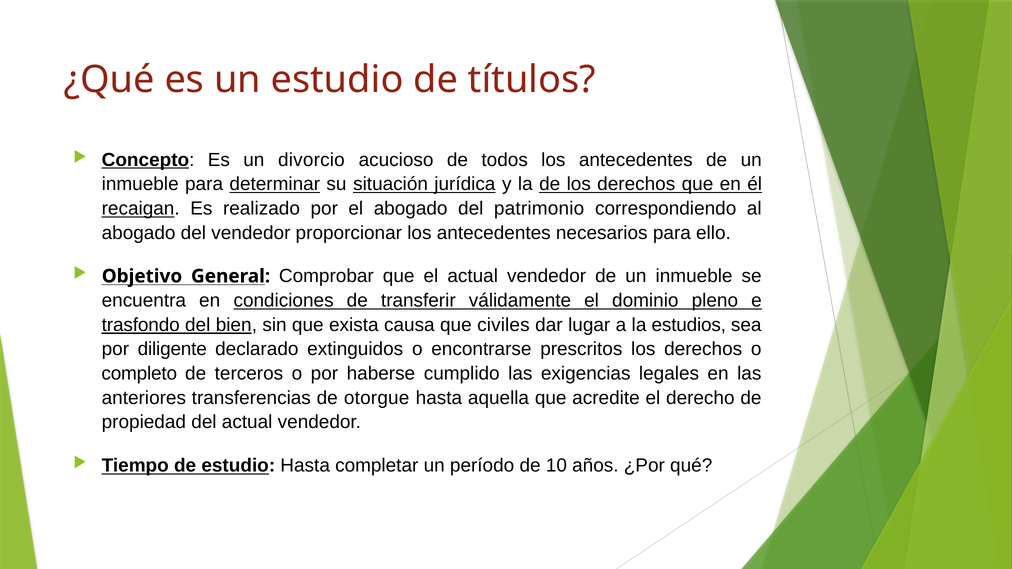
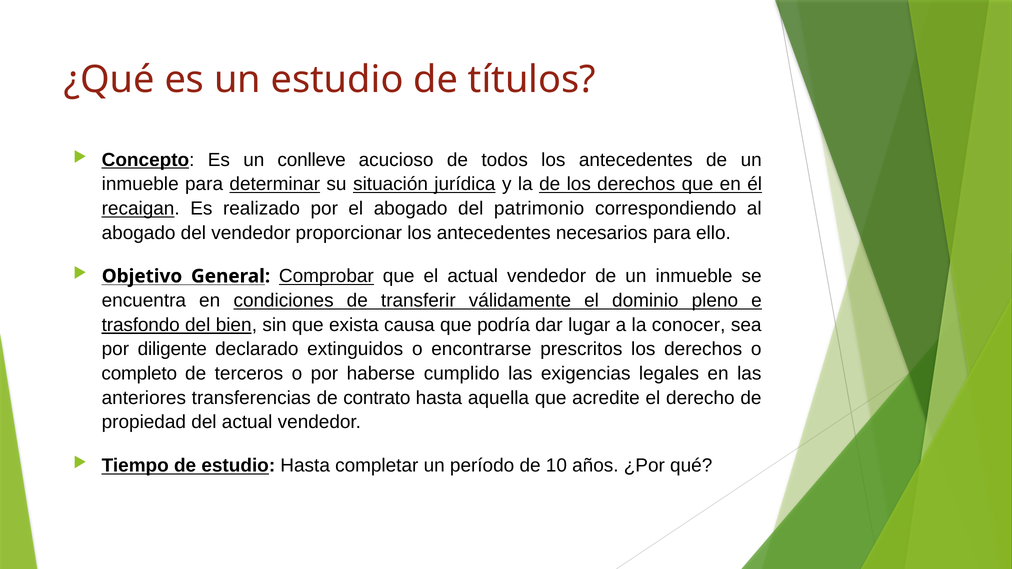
divorcio: divorcio -> conlleve (312, 160)
Comprobar underline: none -> present (326, 276)
civiles: civiles -> podría (504, 325)
estudios: estudios -> conocer (689, 325)
otorgue: otorgue -> contrato (377, 398)
